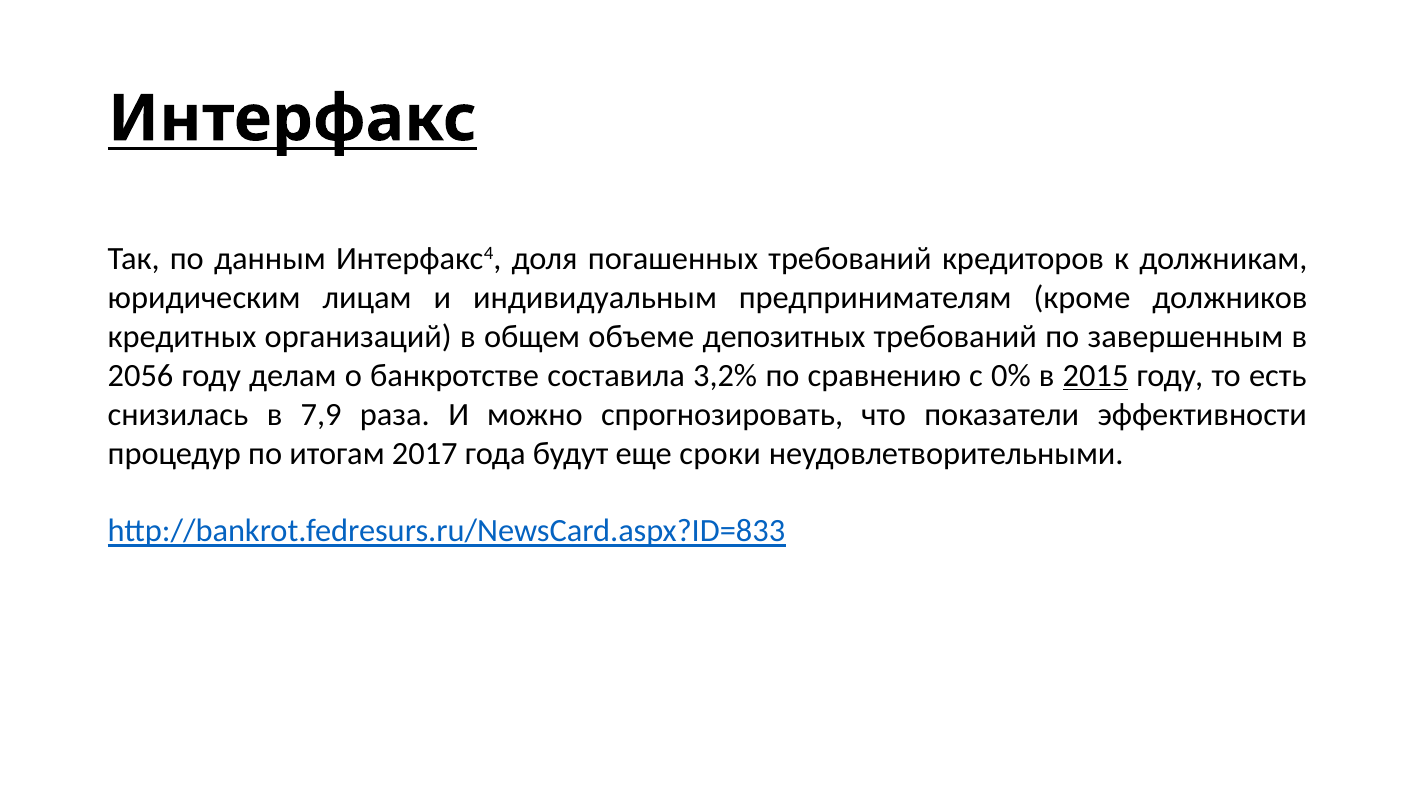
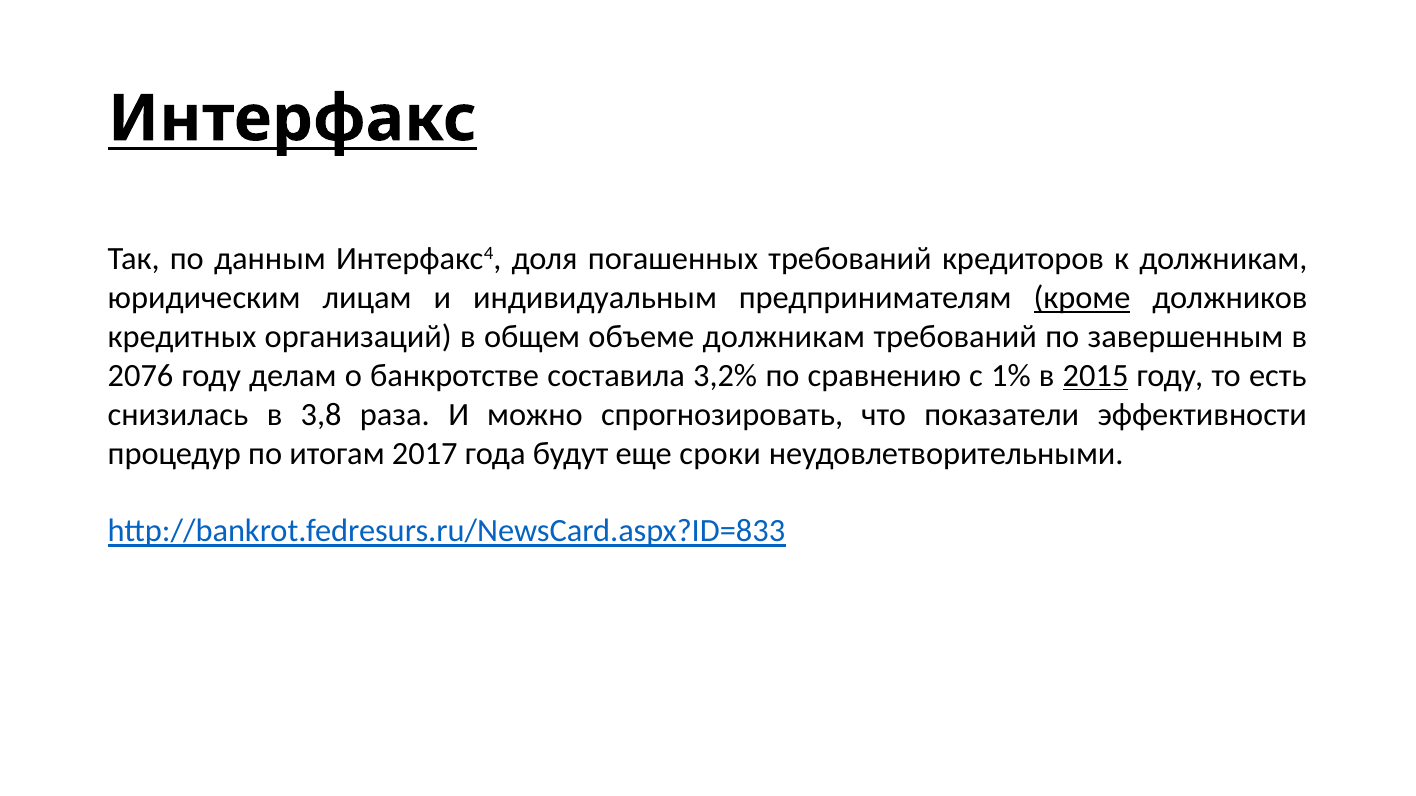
кроме underline: none -> present (1082, 298)
объеме депозитных: депозитных -> должникам (784, 337)
2056: 2056 -> 2076 (141, 376)
0%: 0% -> 1% (1011, 376)
7,9: 7,9 -> 3,8 (321, 415)
